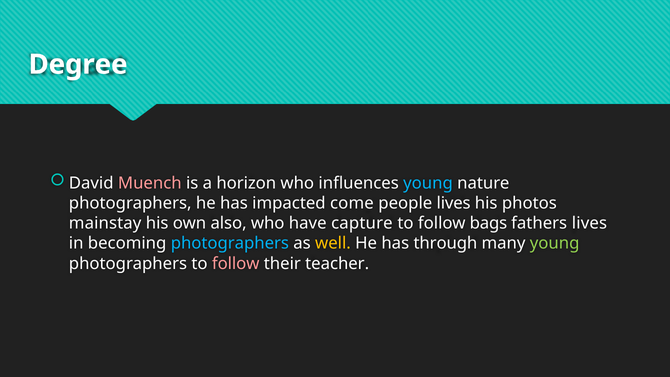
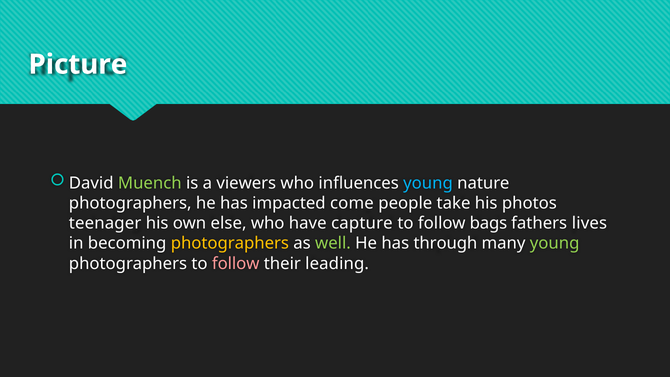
Degree: Degree -> Picture (78, 64)
Muench colour: pink -> light green (150, 183)
horizon: horizon -> viewers (246, 183)
people lives: lives -> take (454, 203)
mainstay: mainstay -> teenager (105, 223)
also: also -> else (229, 223)
photographers colour: light blue -> yellow (230, 243)
well colour: yellow -> light green (333, 243)
teacher: teacher -> leading (337, 263)
